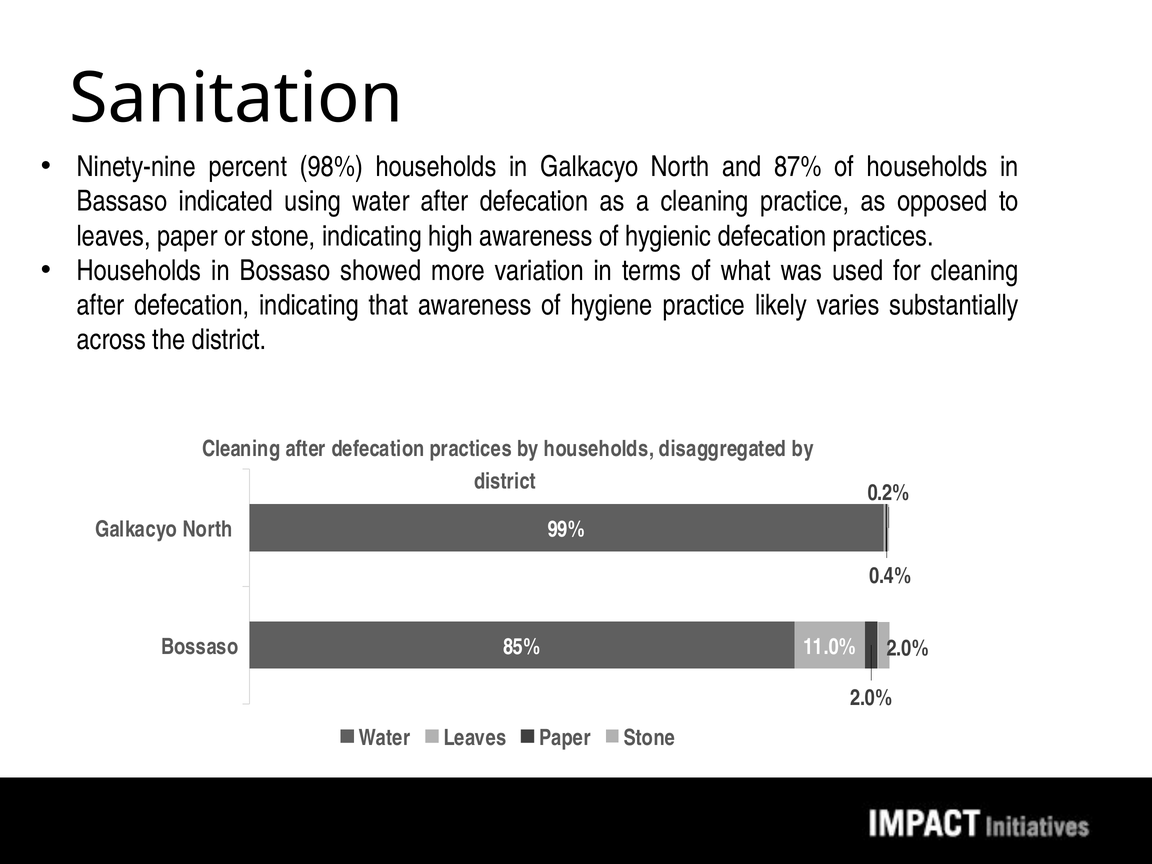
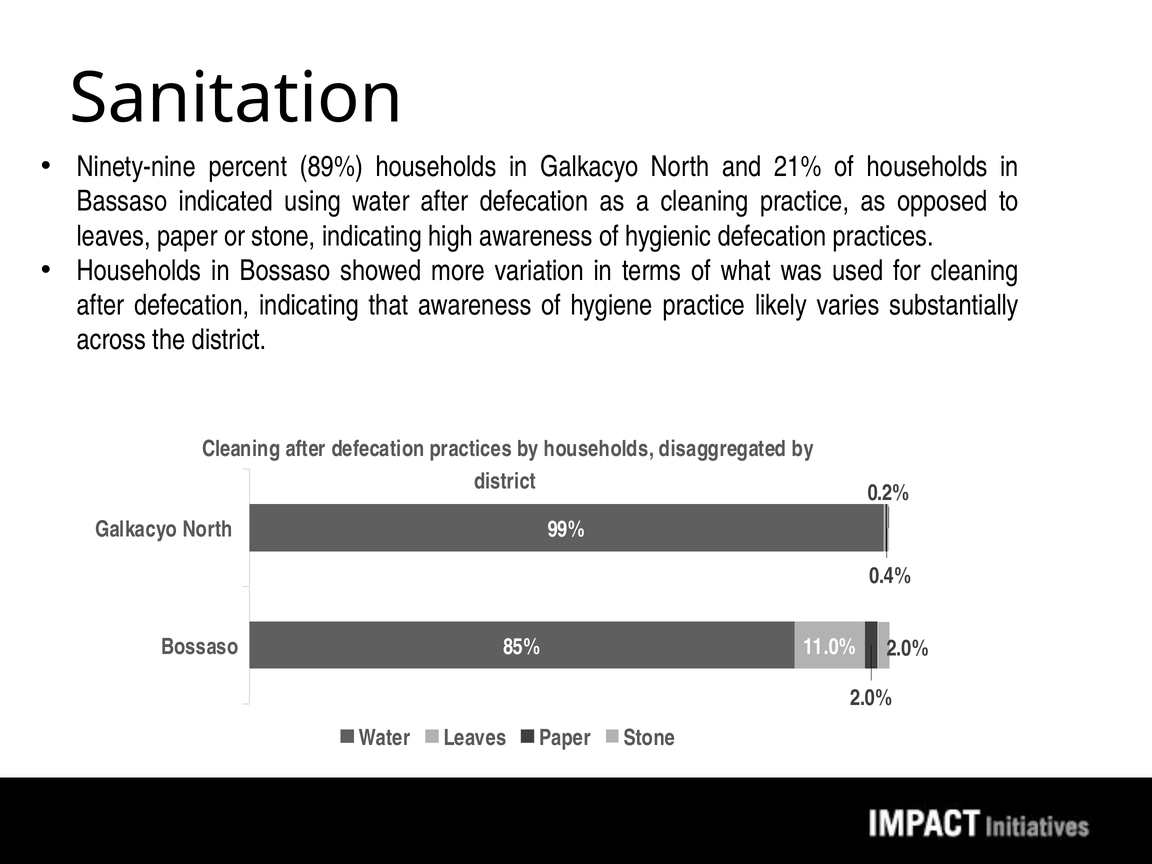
98%: 98% -> 89% (331, 167)
87%: 87% -> 21% (798, 167)
